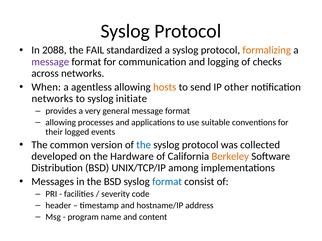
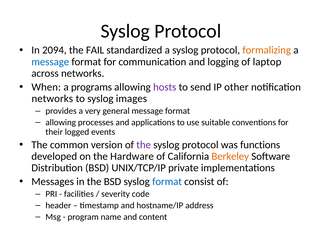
2088: 2088 -> 2094 (54, 50)
message colour: purple -> blue (50, 62)
checks: checks -> laptop (267, 62)
agentless: agentless -> programs (92, 87)
hosts colour: orange -> purple (165, 87)
initiate: initiate -> images (131, 99)
the colour: blue -> purple (144, 145)
collected: collected -> functions (260, 145)
among: among -> private (183, 168)
